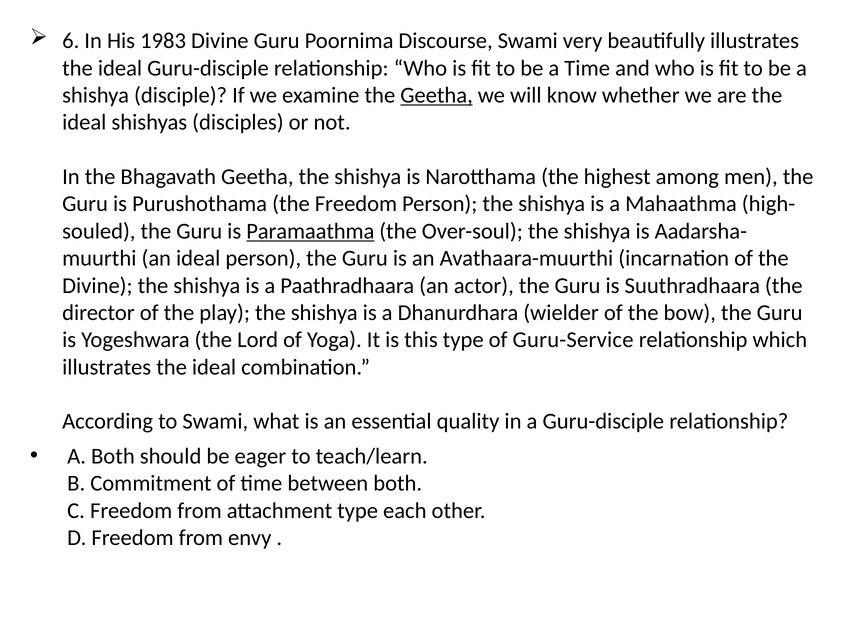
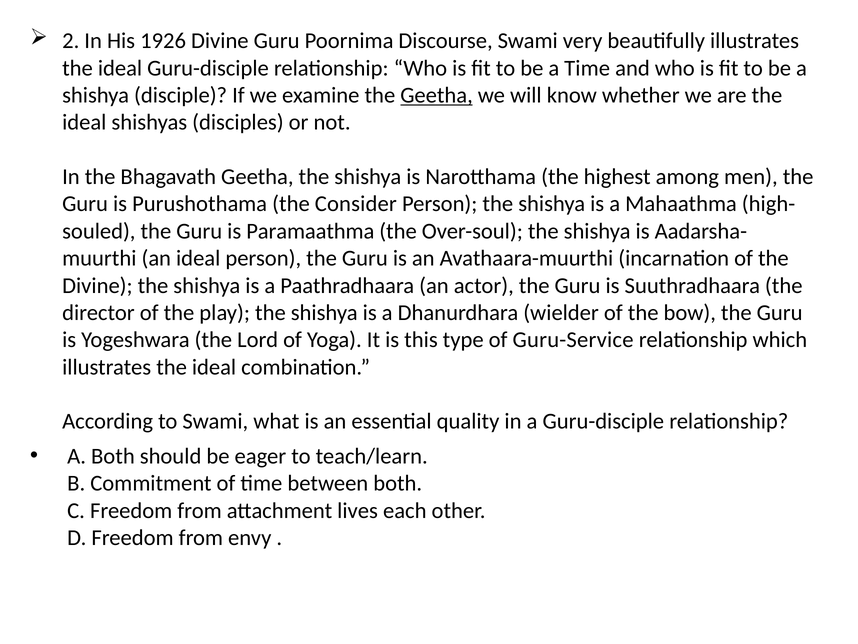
6: 6 -> 2 (71, 41)
1983: 1983 -> 1926 (163, 41)
the Freedom: Freedom -> Consider (356, 204)
Paramaathma underline: present -> none (310, 231)
attachment type: type -> lives (358, 510)
